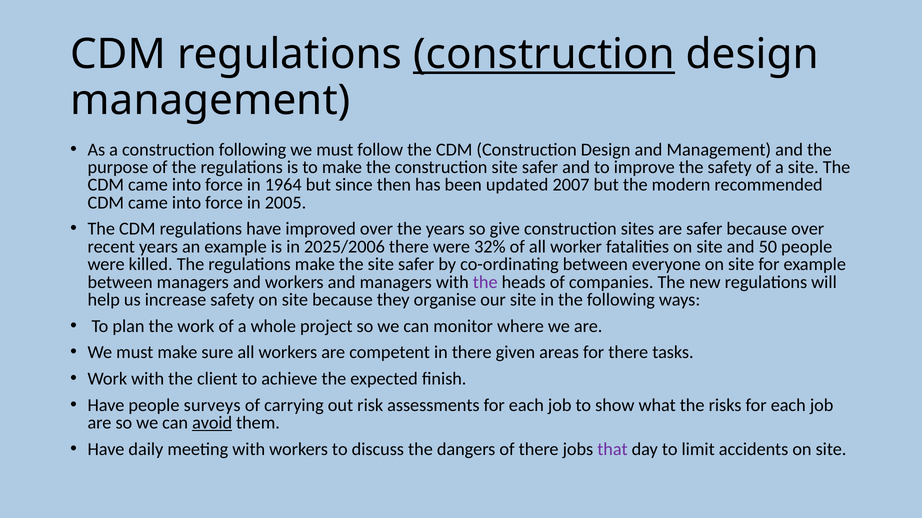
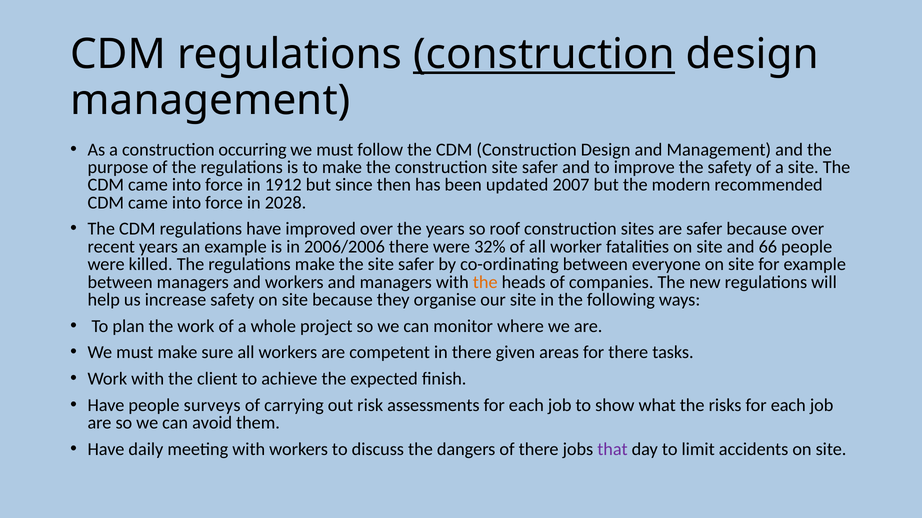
construction following: following -> occurring (253, 150)
1964: 1964 -> 1912 (283, 185)
2005: 2005 -> 2028 (286, 203)
give: give -> roof (505, 229)
2025/2006: 2025/2006 -> 2006/2006 (345, 247)
50: 50 -> 66 (768, 247)
the colour: purple -> orange (485, 282)
avoid underline: present -> none (212, 423)
